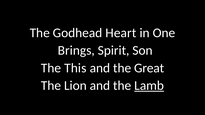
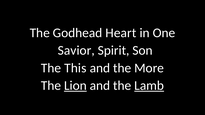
Brings: Brings -> Savior (76, 51)
Great: Great -> More (149, 68)
Lion underline: none -> present (75, 86)
